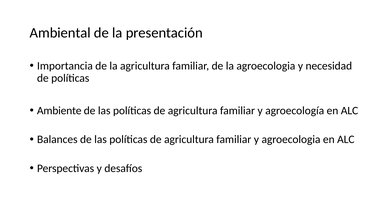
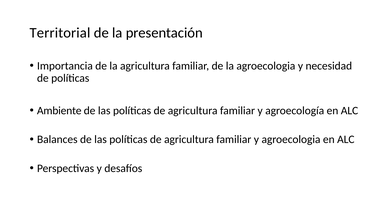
Ambiental: Ambiental -> Territorial (60, 33)
